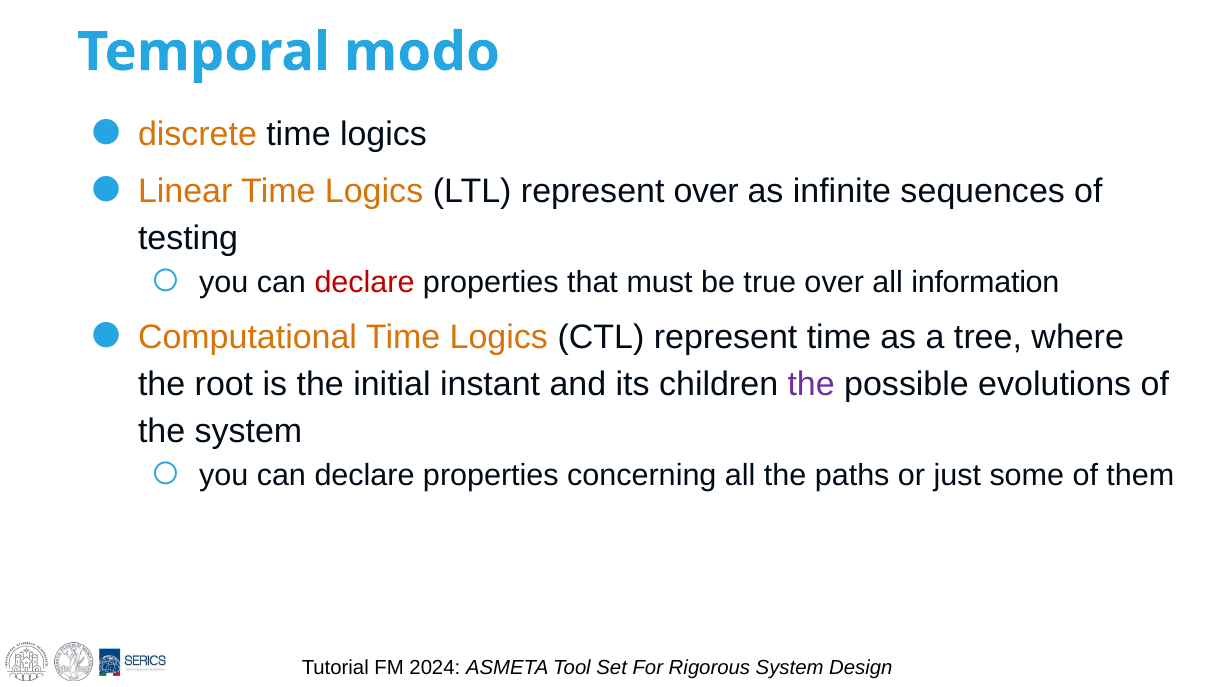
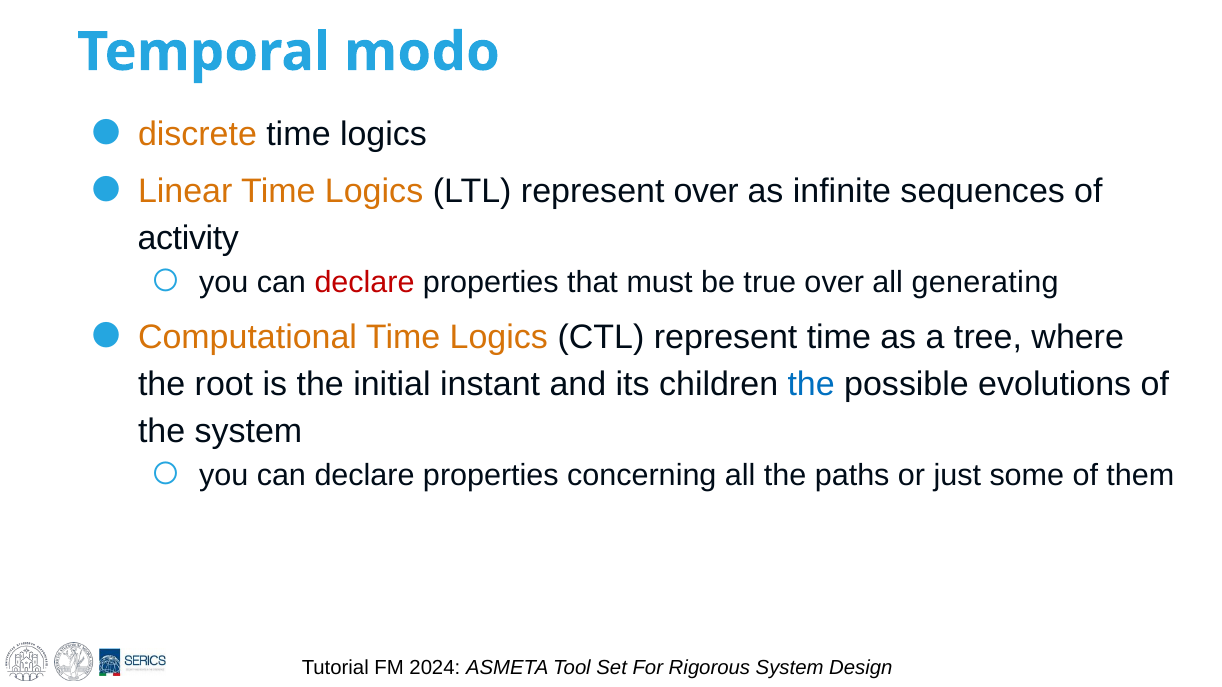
testing: testing -> activity (188, 239)
information: information -> generating (985, 283)
the colour: purple -> blue (811, 385)
